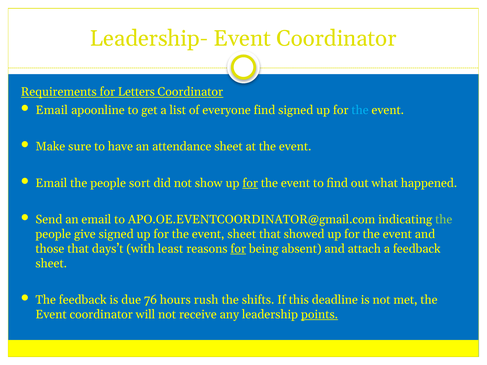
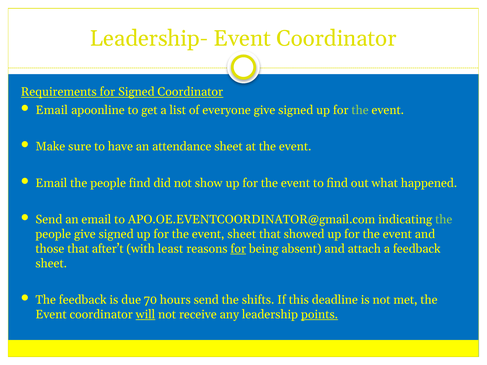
for Letters: Letters -> Signed (136, 92)
everyone find: find -> give (264, 110)
the colour: light blue -> light green (360, 110)
people sort: sort -> find (140, 183)
for underline: present -> none (250, 183)
days’t: days’t -> after’t (108, 249)
76: 76 -> 70 (151, 300)
hours rush: rush -> send (206, 300)
will underline: none -> present (145, 315)
